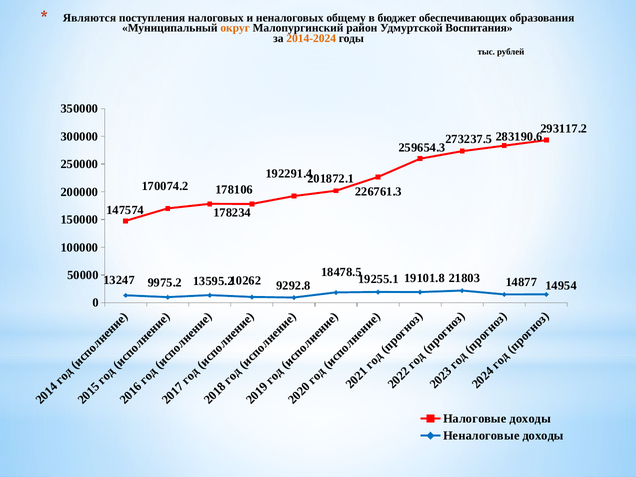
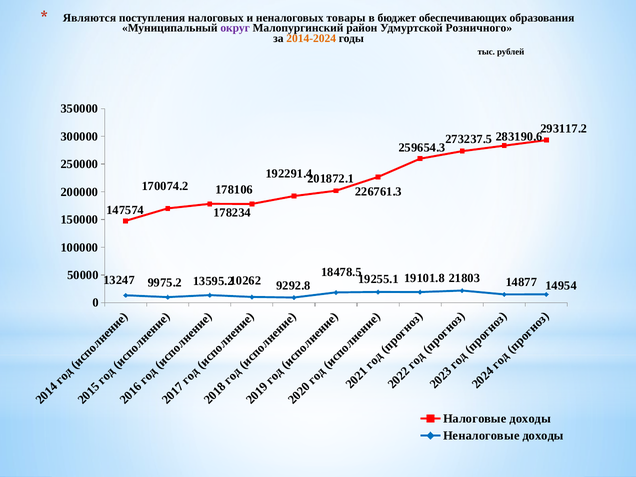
общему: общему -> товары (346, 18)
округ colour: orange -> purple (235, 28)
Воспитания: Воспитания -> Розничного (479, 28)
